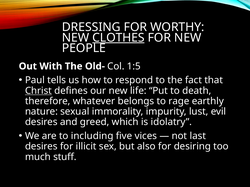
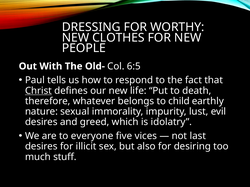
CLOTHES underline: present -> none (118, 38)
1:5: 1:5 -> 6:5 (134, 66)
rage: rage -> child (179, 101)
including: including -> everyone (92, 136)
